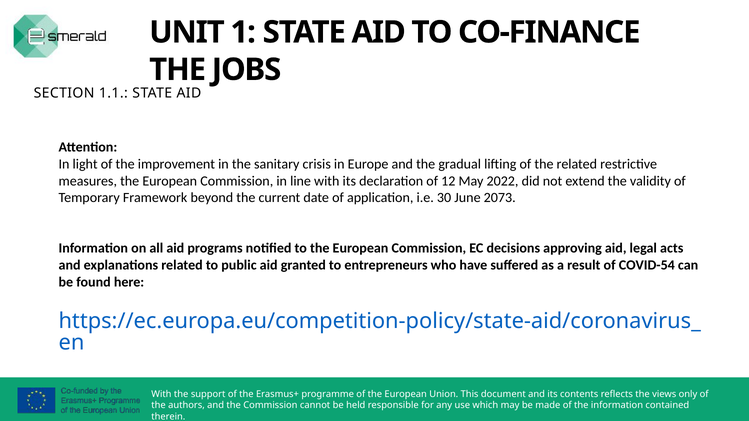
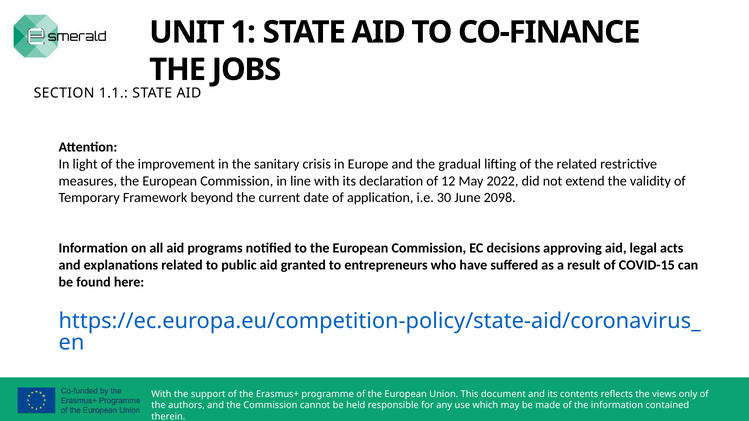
2073: 2073 -> 2098 (500, 198)
COVID-54: COVID-54 -> COVID-15 (647, 265)
